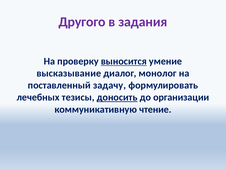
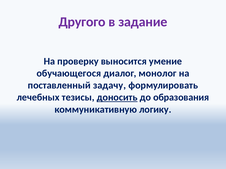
задания: задания -> задание (143, 22)
выносится underline: present -> none (124, 61)
высказывание: высказывание -> обучающегося (69, 74)
организации: организации -> образования (181, 98)
чтение: чтение -> логику (155, 110)
